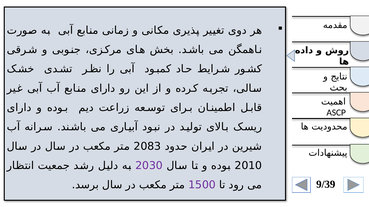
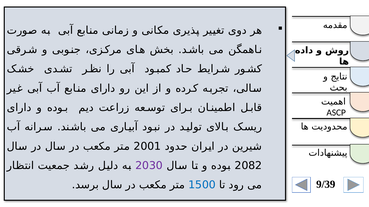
2083: 2083 -> 2001 (147, 147)
2010: 2010 -> 2082 (248, 166)
1500 colour: purple -> blue (202, 185)
